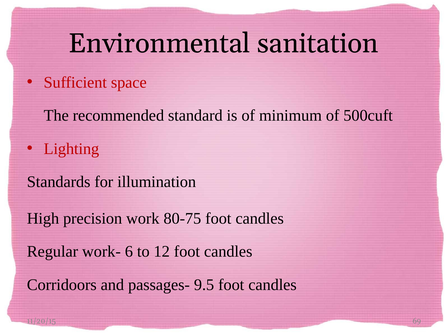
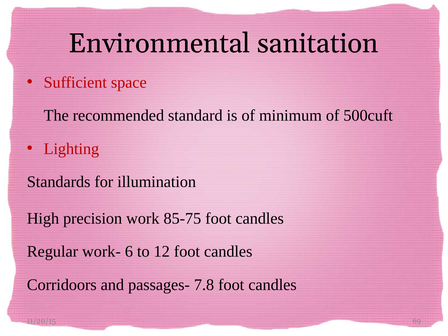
80-75: 80-75 -> 85-75 (182, 218)
9.5: 9.5 -> 7.8 (204, 285)
